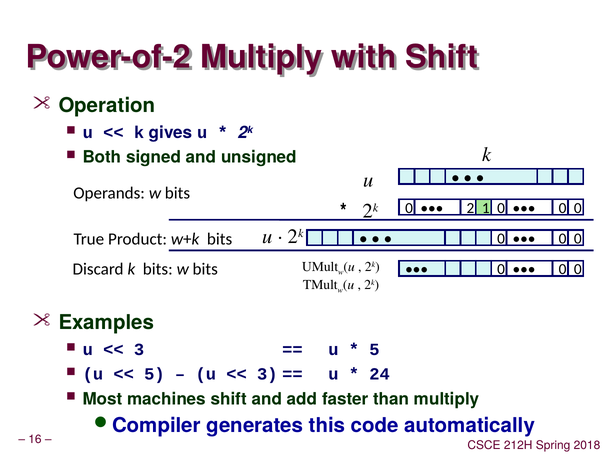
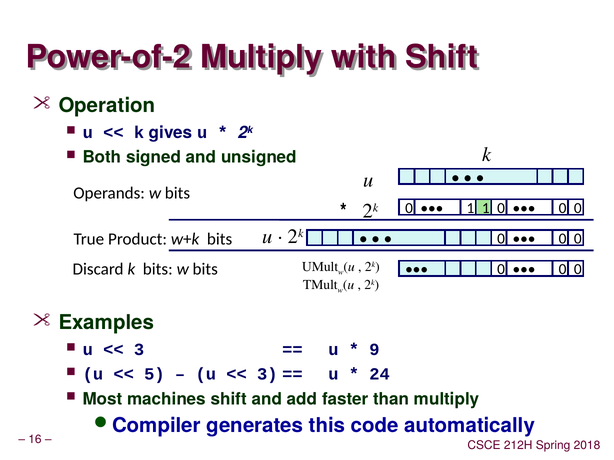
0 2: 2 -> 1 (470, 208)
5: 5 -> 9 (374, 350)
